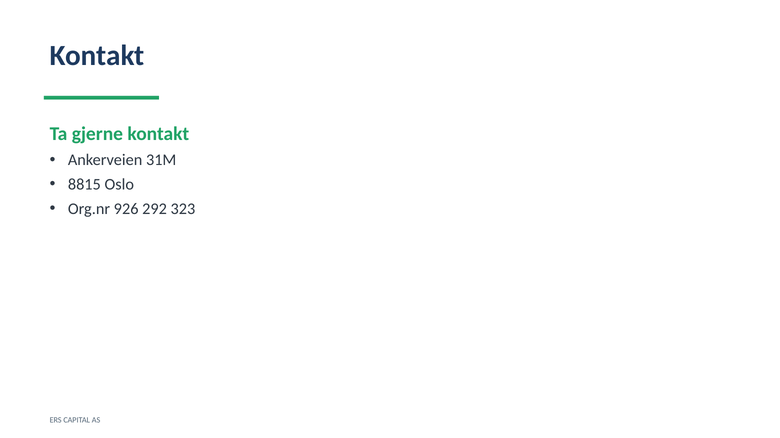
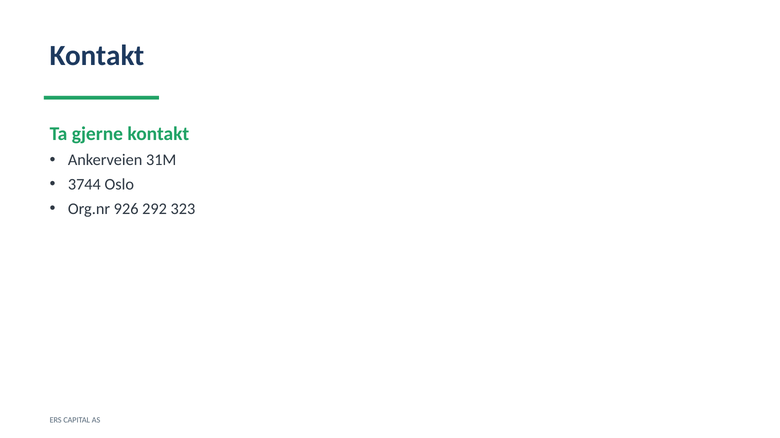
8815: 8815 -> 3744 (84, 185)
